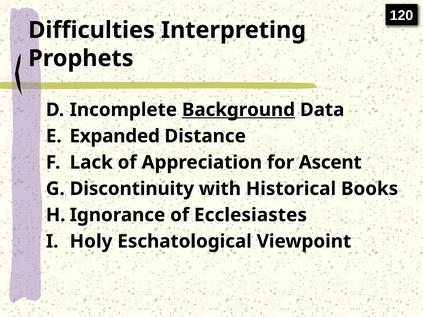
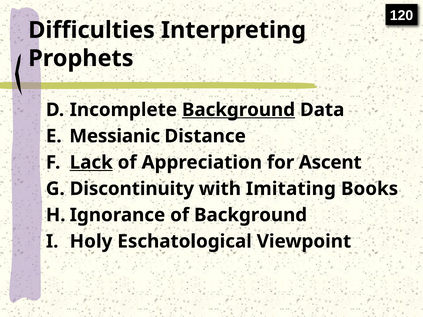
Expanded: Expanded -> Messianic (115, 136)
Lack underline: none -> present (91, 163)
Historical: Historical -> Imitating (291, 189)
of Ecclesiastes: Ecclesiastes -> Background (251, 215)
